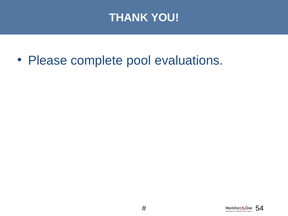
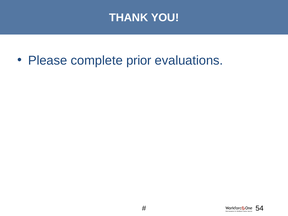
pool: pool -> prior (139, 60)
